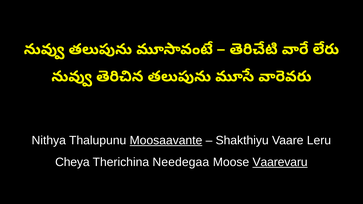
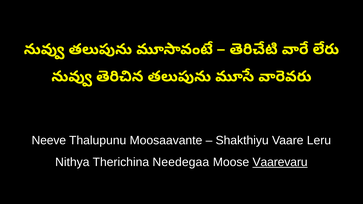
Nithya: Nithya -> Neeve (49, 141)
Moosaavante underline: present -> none (166, 141)
Cheya: Cheya -> Nithya (72, 162)
